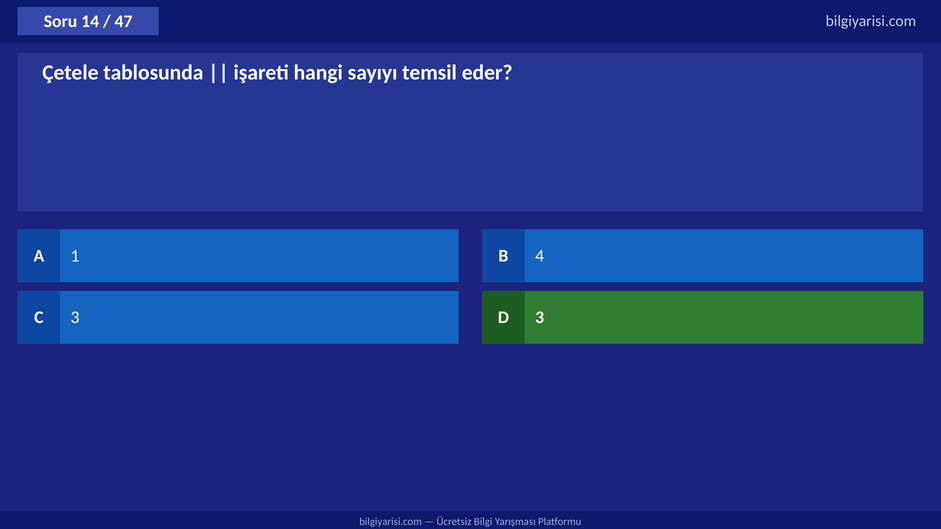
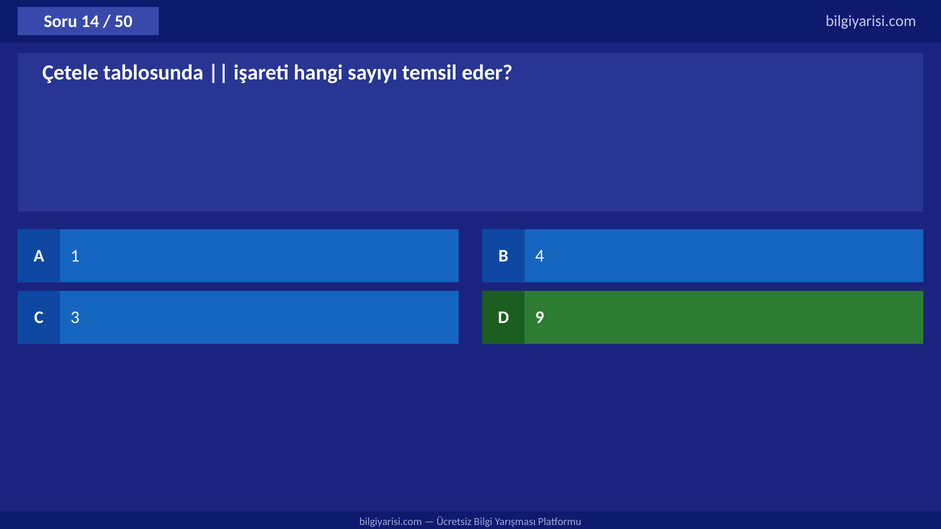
47: 47 -> 50 (124, 22)
D 3: 3 -> 9 (540, 318)
